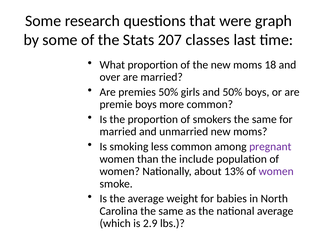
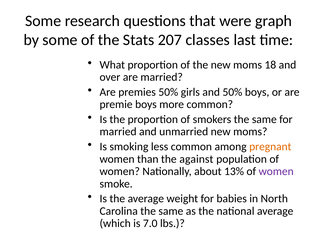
pregnant colour: purple -> orange (270, 146)
include: include -> against (196, 159)
2.9: 2.9 -> 7.0 (150, 223)
